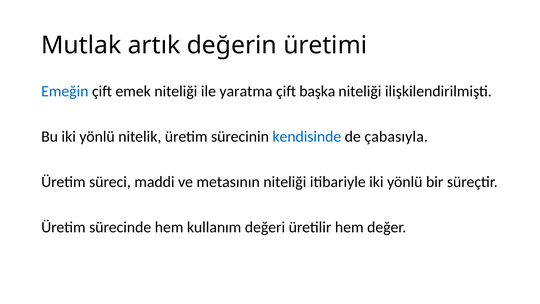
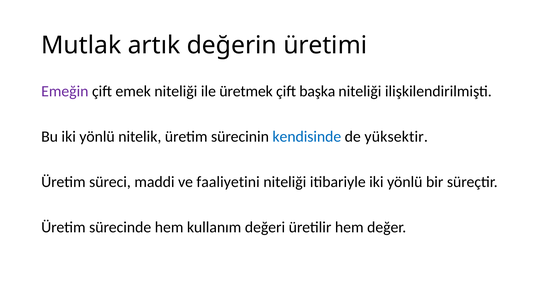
Emeğin colour: blue -> purple (65, 91)
yaratma: yaratma -> üretmek (246, 91)
çabasıyla: çabasıyla -> yüksektir (396, 137)
metasının: metasının -> faaliyetini (228, 182)
